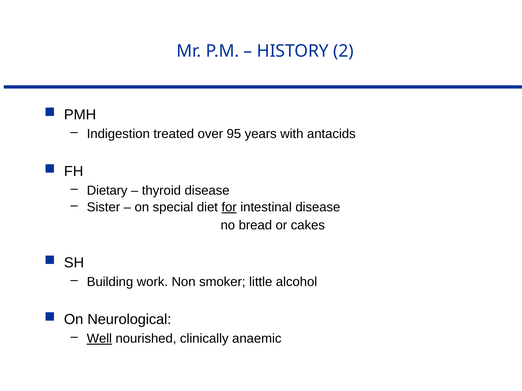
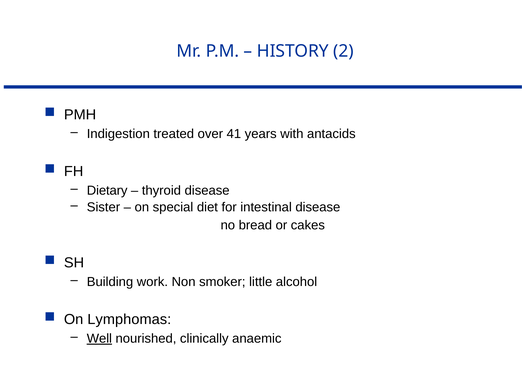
95: 95 -> 41 (234, 134)
for underline: present -> none (229, 207)
Neurological: Neurological -> Lymphomas (129, 320)
